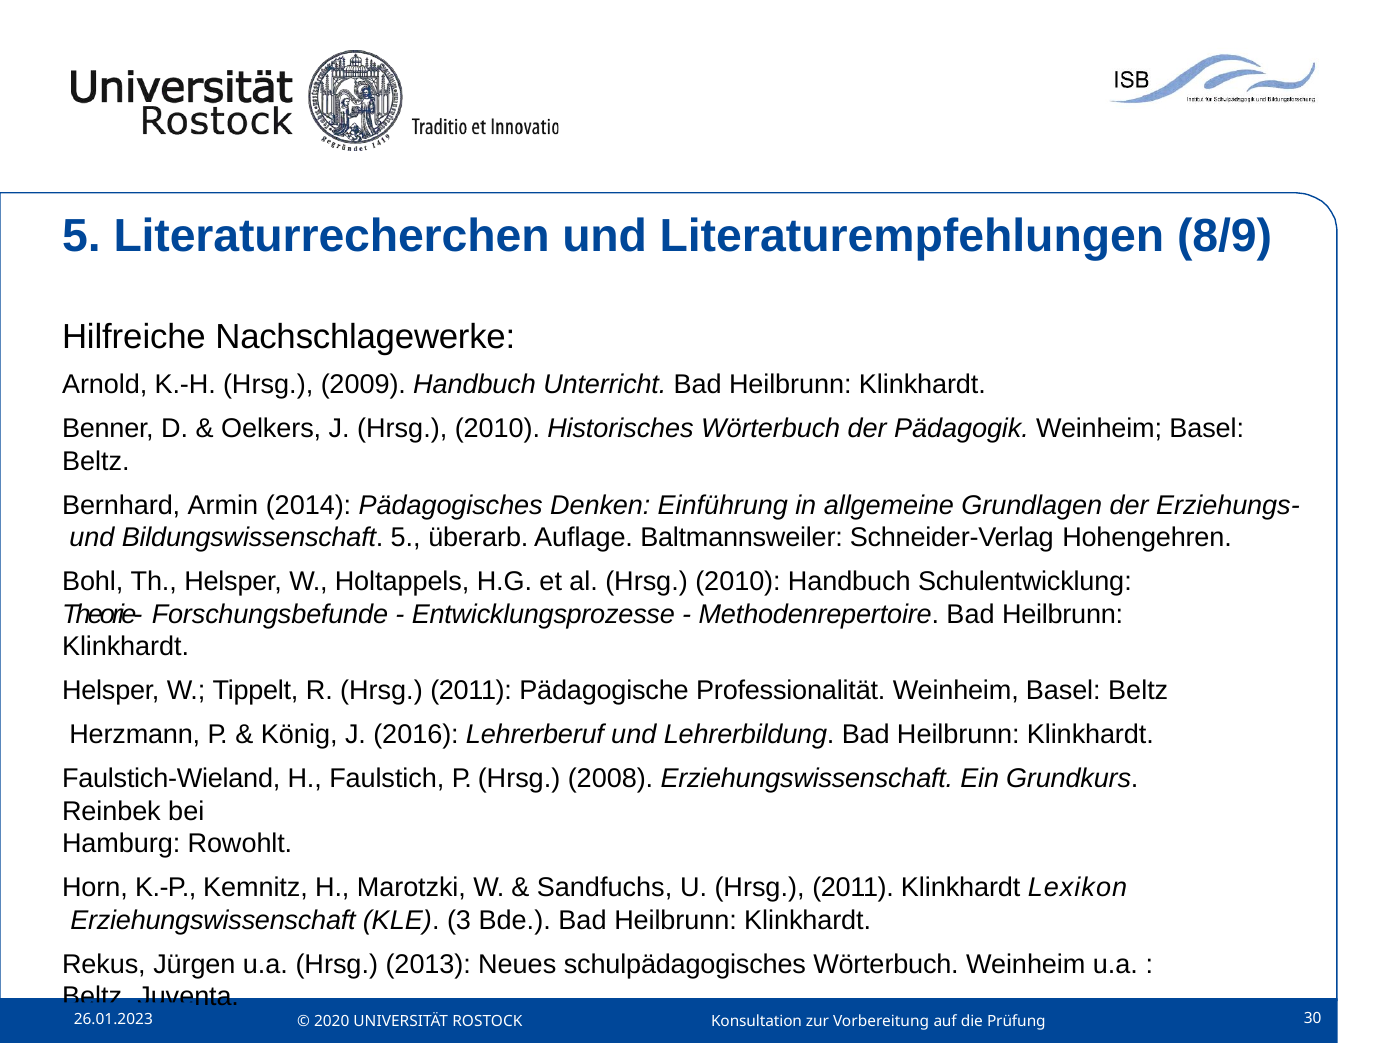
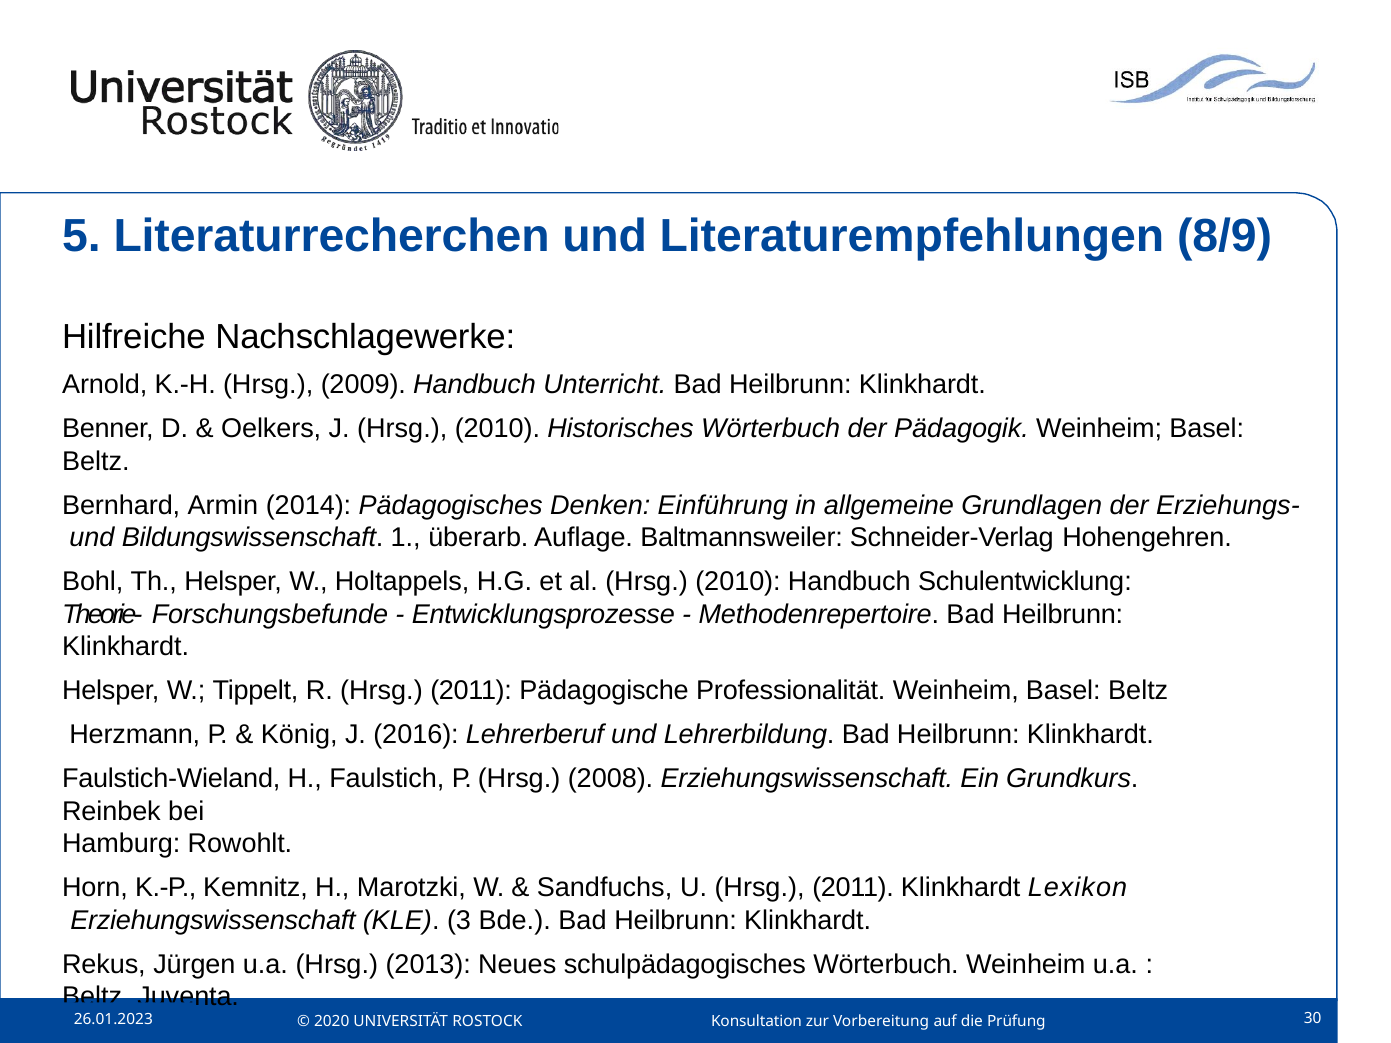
Bildungswissenschaft 5: 5 -> 1 (406, 538)
